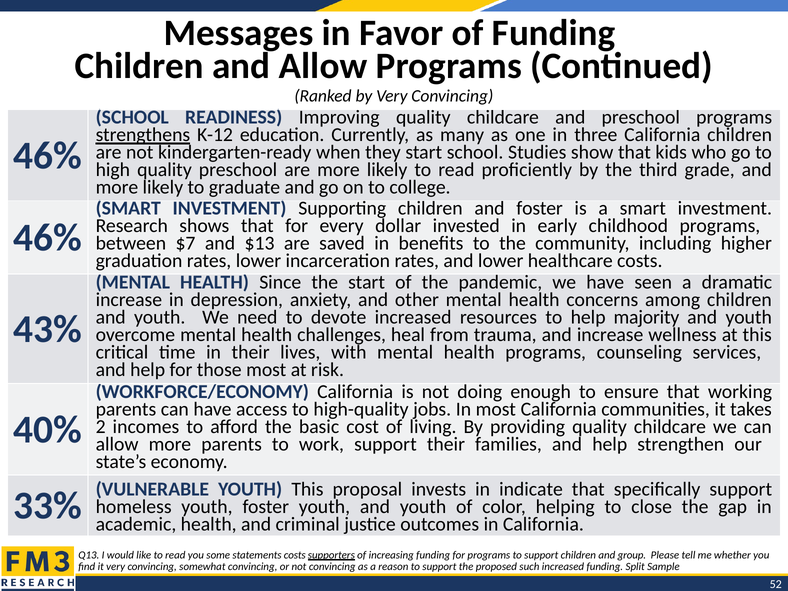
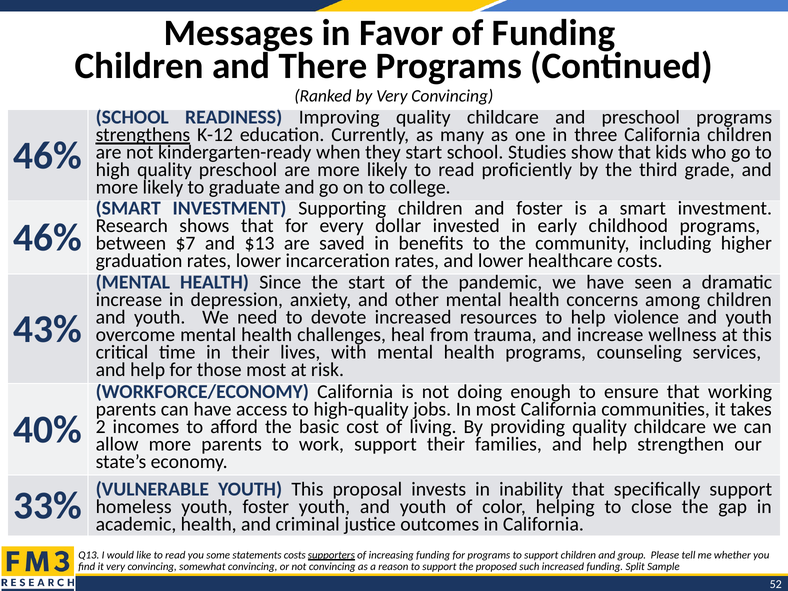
and Allow: Allow -> There (323, 66)
majority: majority -> violence (646, 317)
indicate: indicate -> inability (531, 489)
